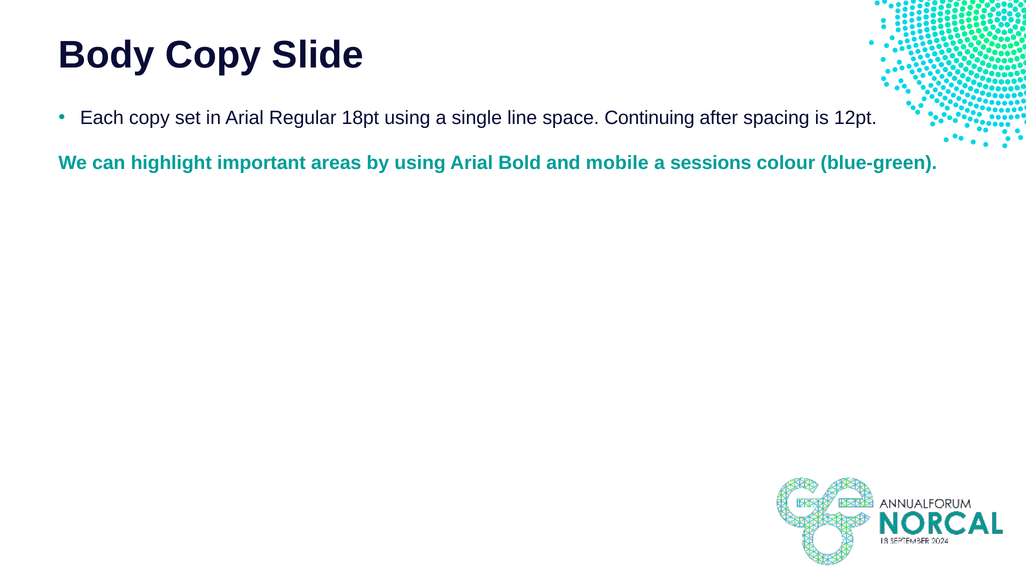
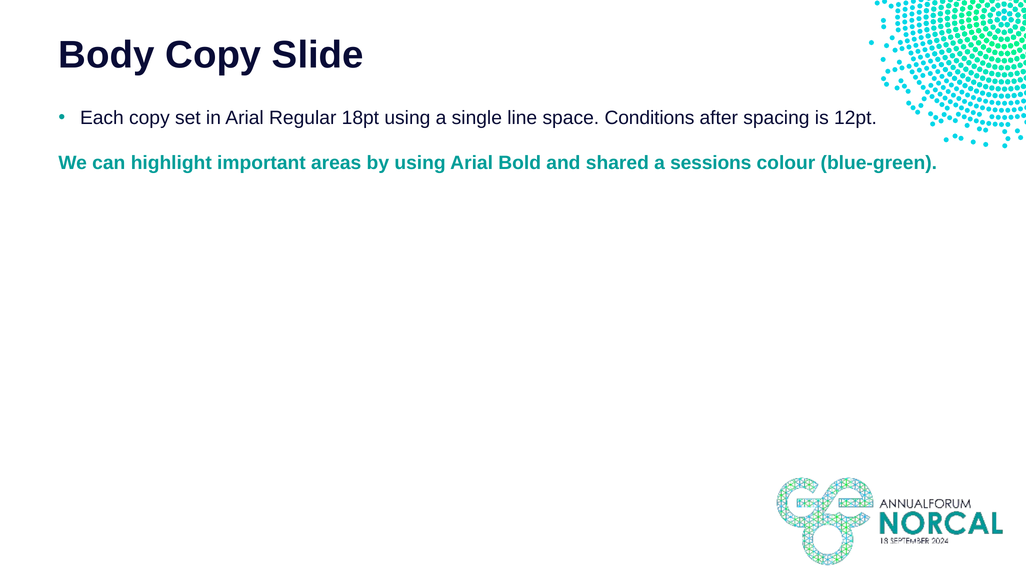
Continuing: Continuing -> Conditions (649, 118)
mobile: mobile -> shared (617, 163)
